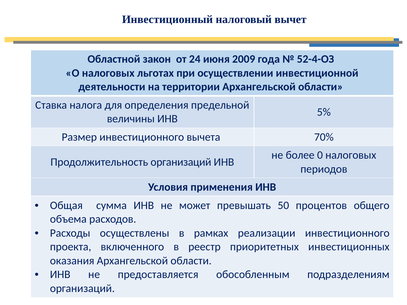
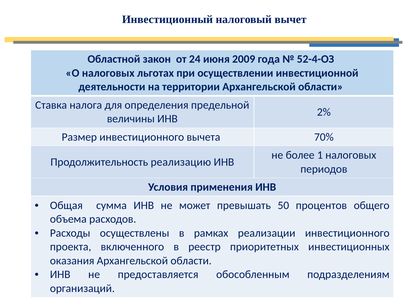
5%: 5% -> 2% (324, 112)
0: 0 -> 1 (320, 155)
Продолжительность организаций: организаций -> реализацию (181, 162)
